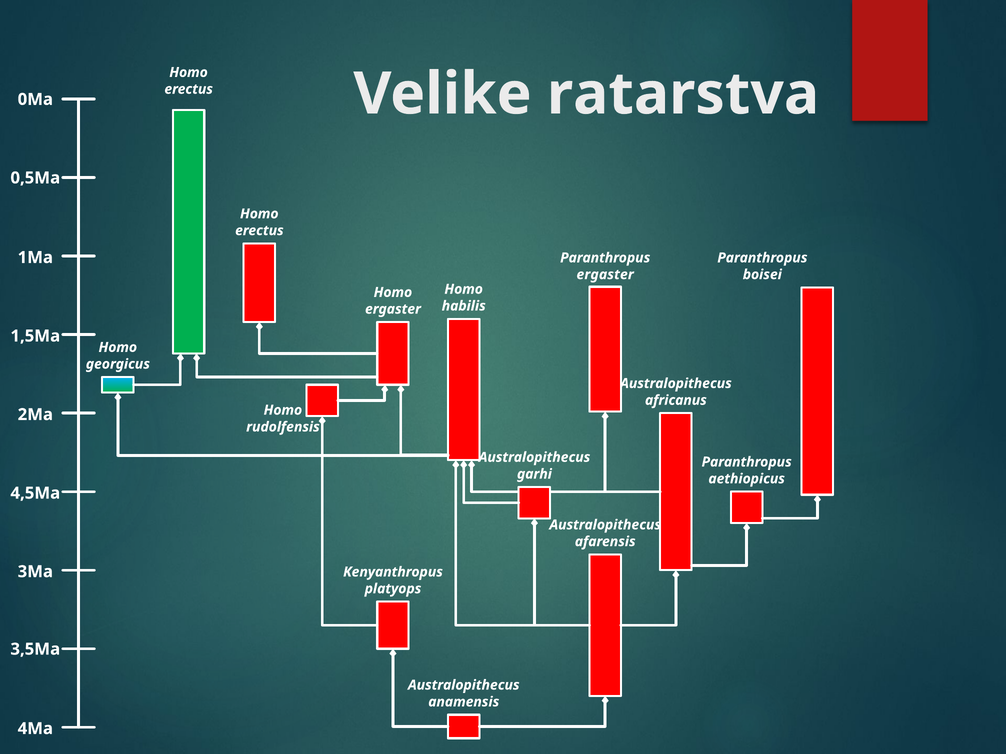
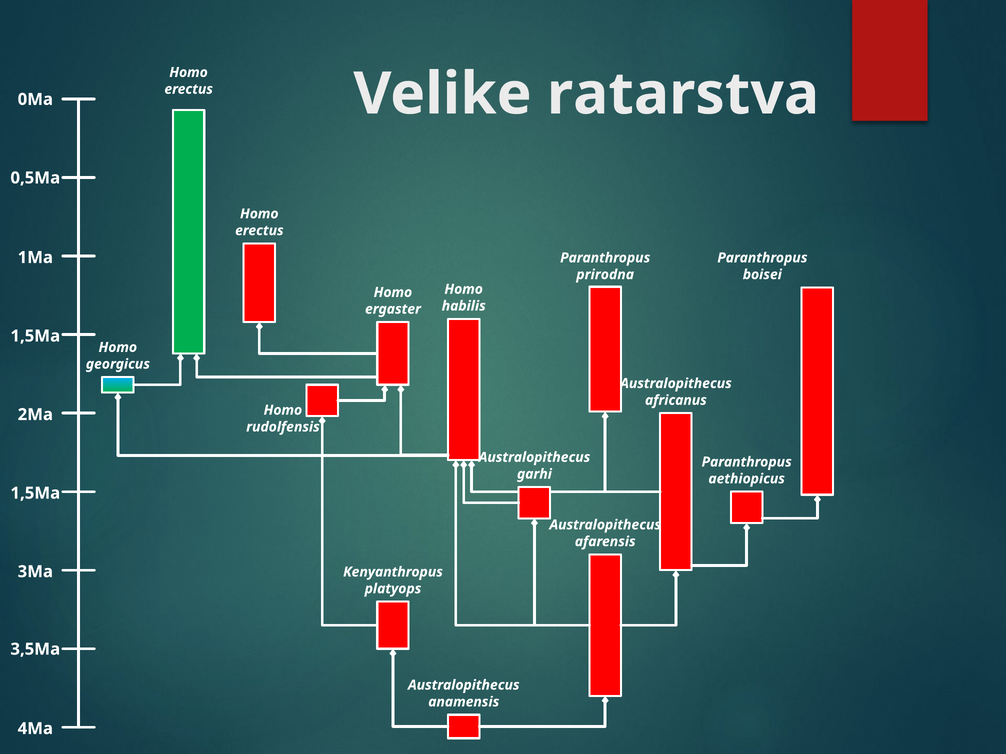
ergaster: ergaster -> prirodna (605, 275)
4,5Ma: 4,5Ma -> 1,5Ma (35, 493)
